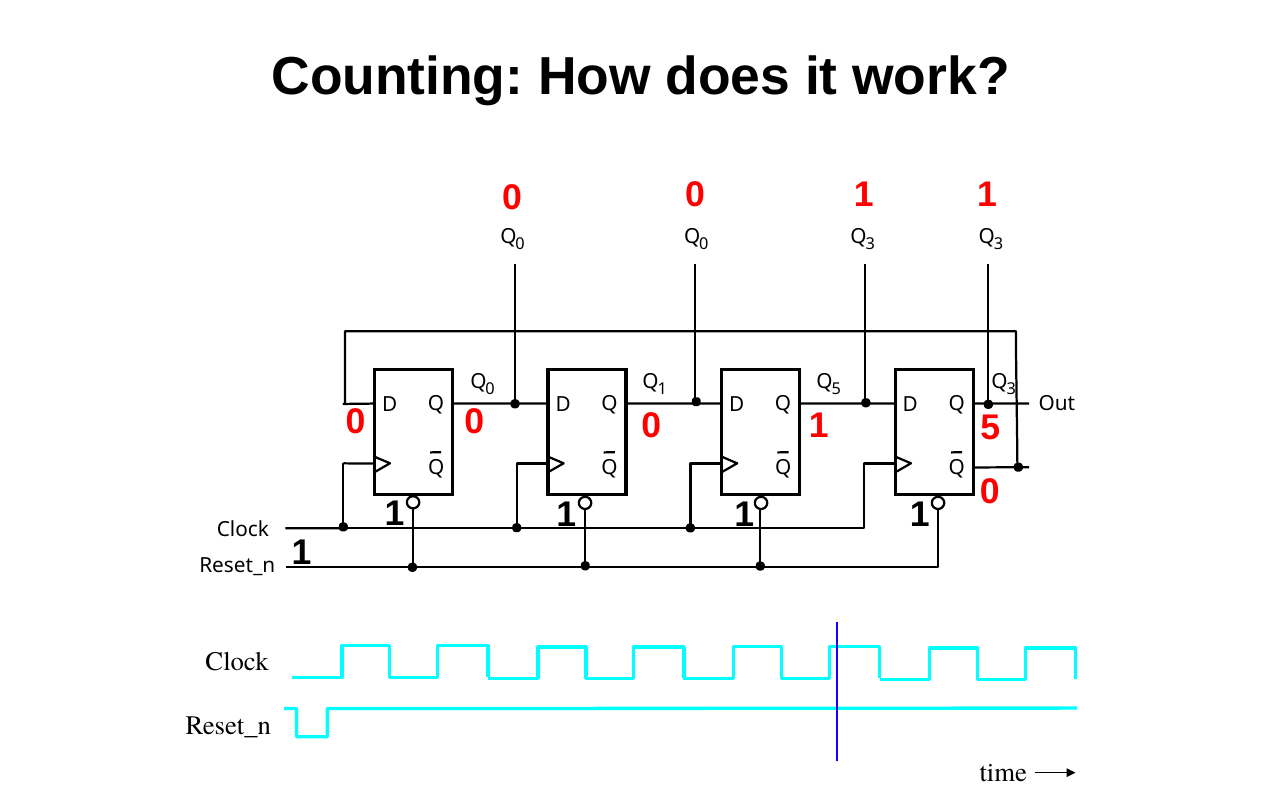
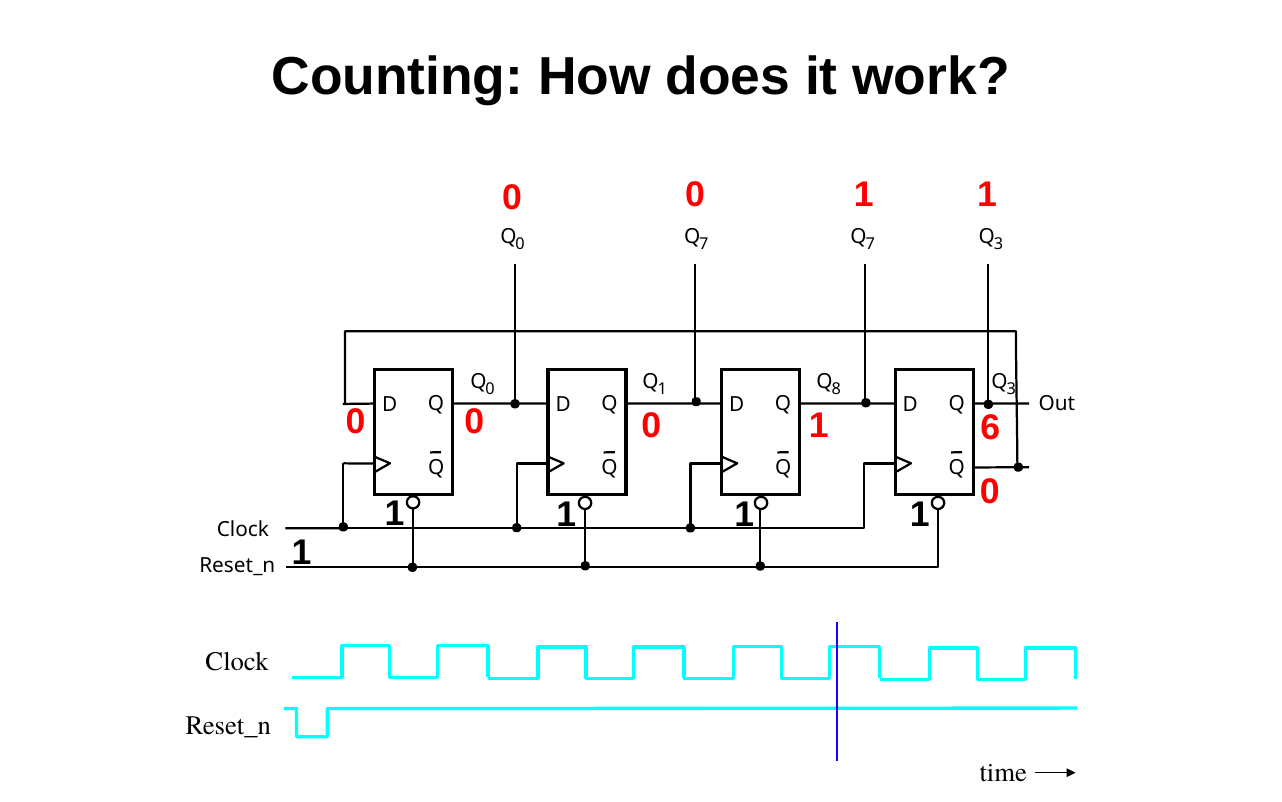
0 Q 0: 0 -> 7 (704, 244)
3: 3 -> 7 (870, 244)
Q 5: 5 -> 8 (836, 389)
1 5: 5 -> 6 (990, 427)
